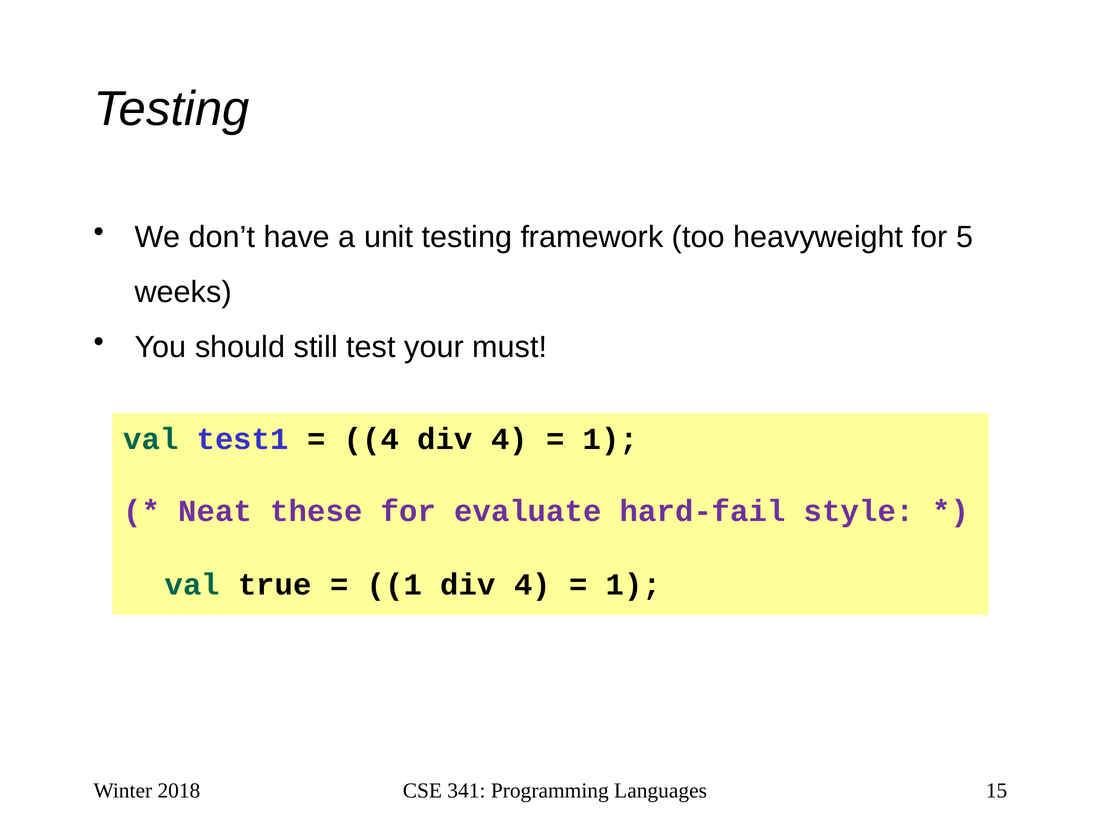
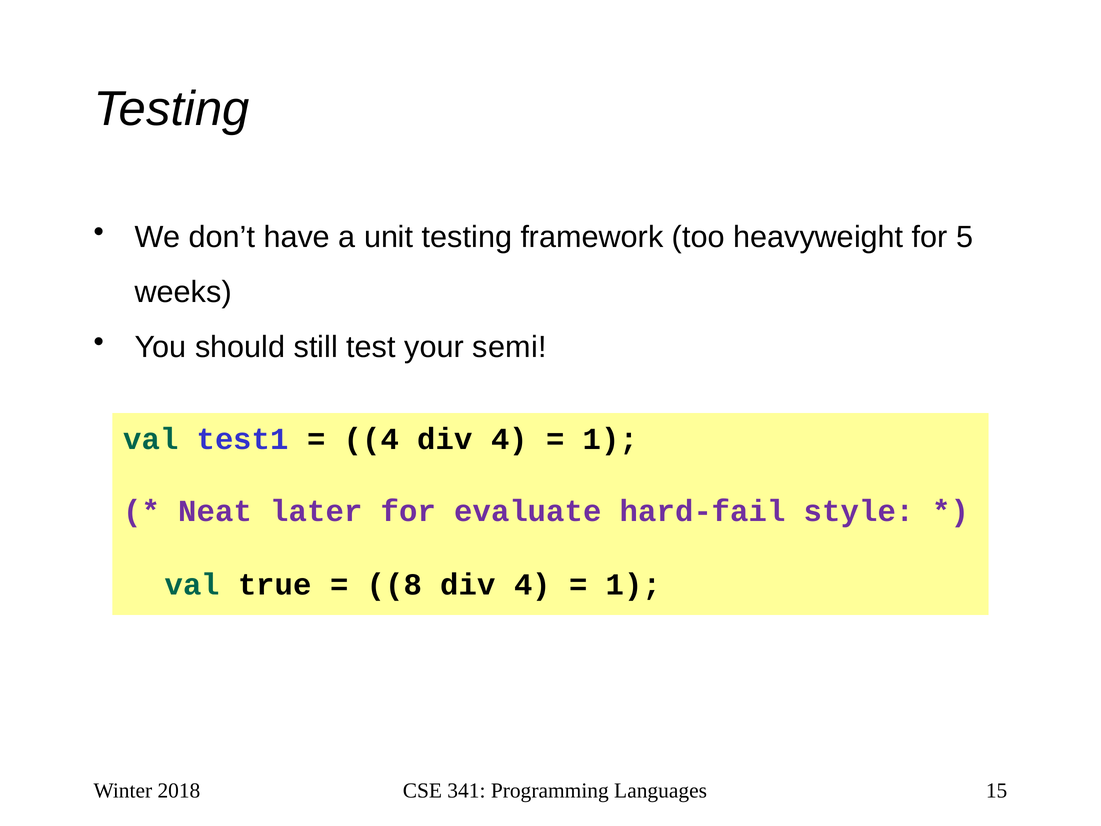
must: must -> semi (510, 347)
these: these -> later (316, 511)
1: 1 -> 8 (394, 585)
